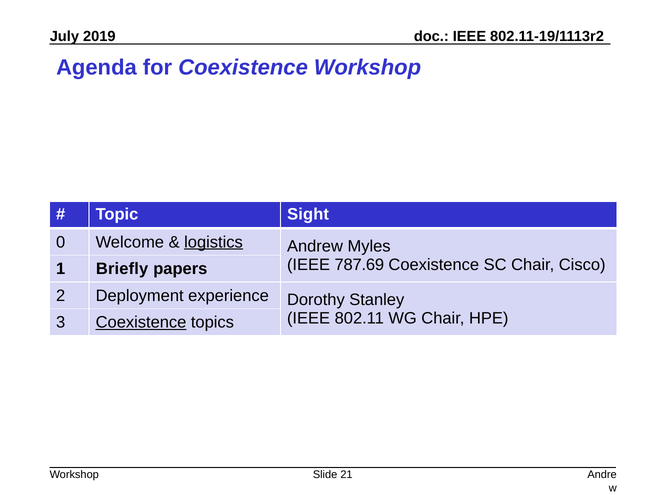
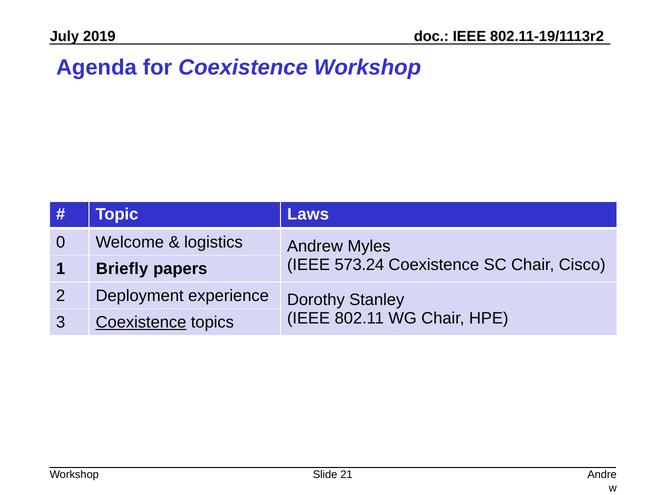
Sight: Sight -> Laws (308, 214)
logistics underline: present -> none (213, 242)
787.69: 787.69 -> 573.24 (359, 265)
